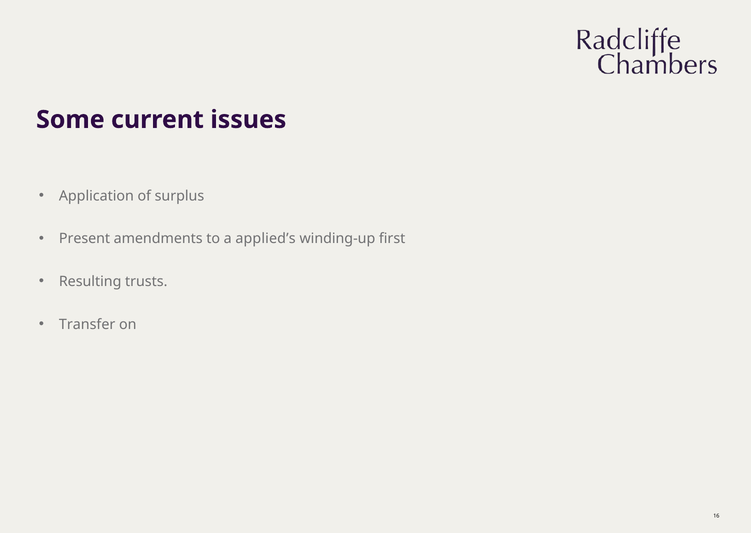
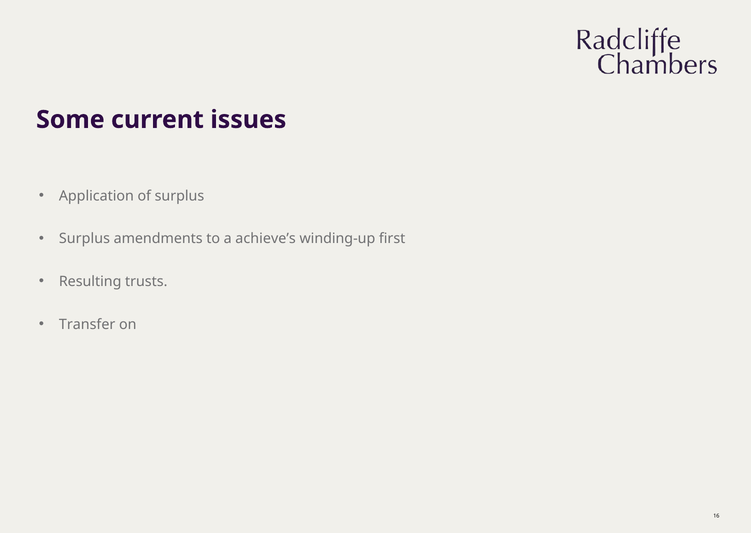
Present: Present -> Surplus (84, 239)
applied’s: applied’s -> achieve’s (266, 239)
